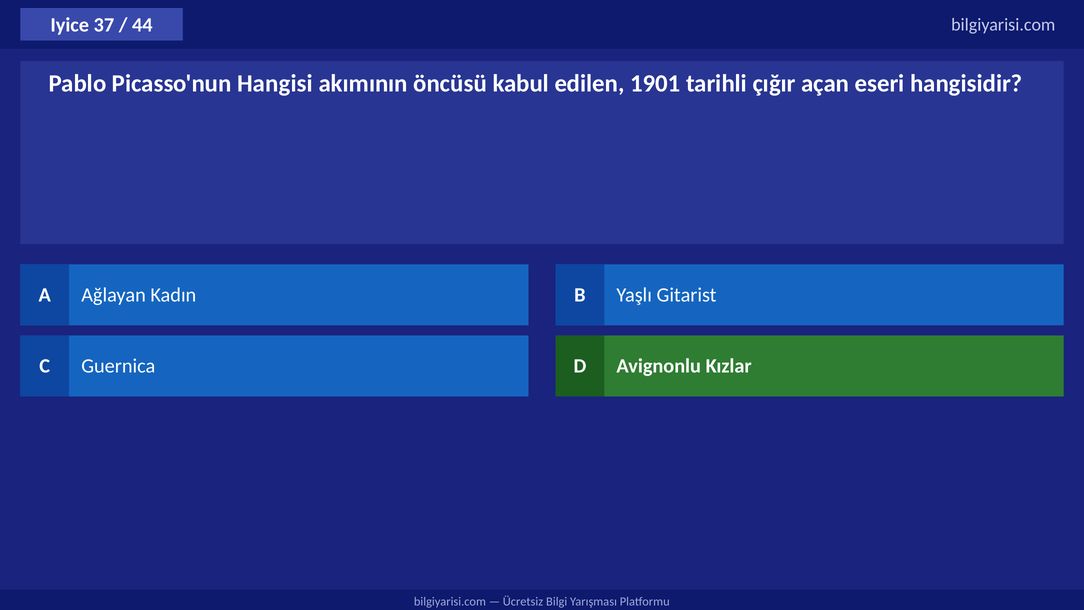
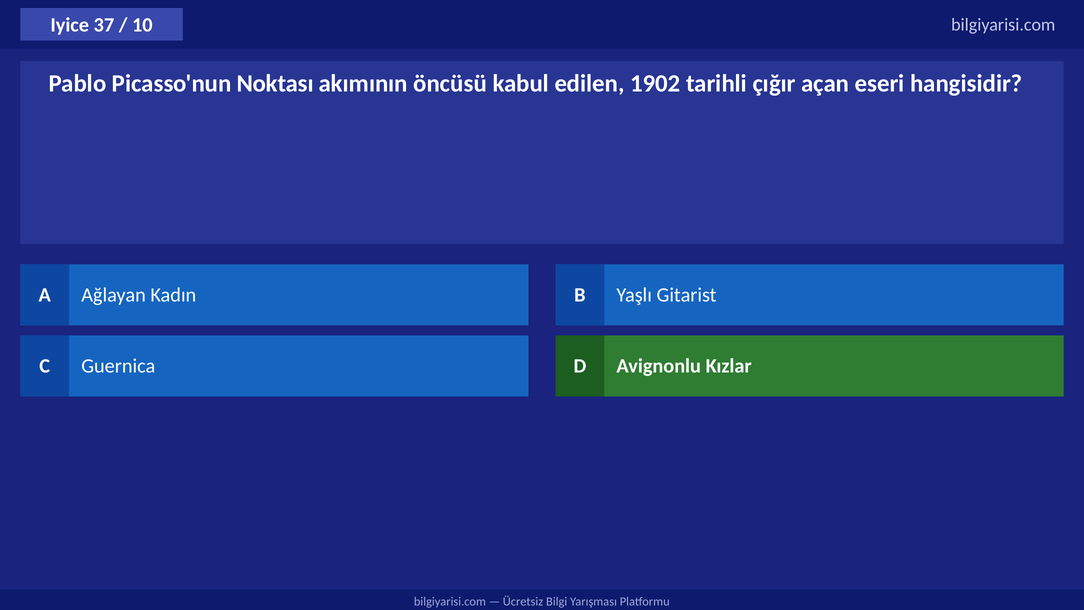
44: 44 -> 10 (142, 25)
Hangisi: Hangisi -> Noktası (275, 83)
1901: 1901 -> 1902 (655, 83)
